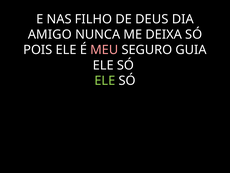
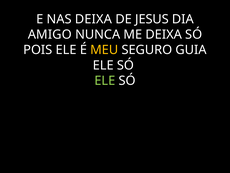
NAS FILHO: FILHO -> DEIXA (93, 19)
DEUS: DEUS -> JESUS (152, 19)
MEU colour: pink -> yellow (104, 50)
